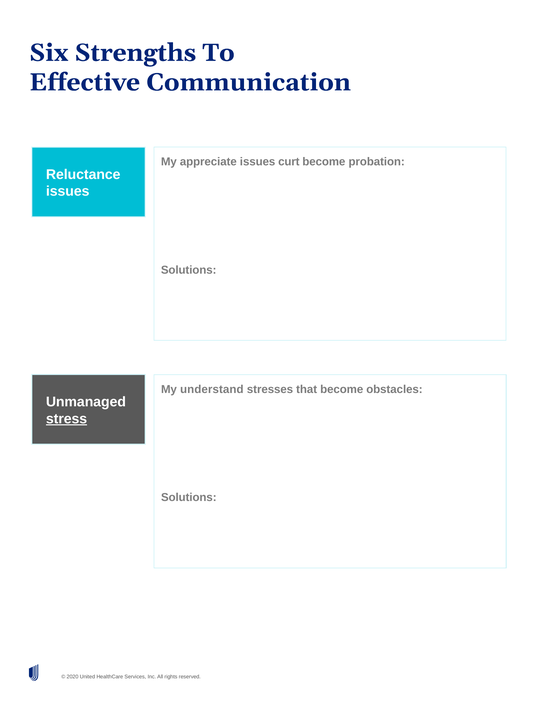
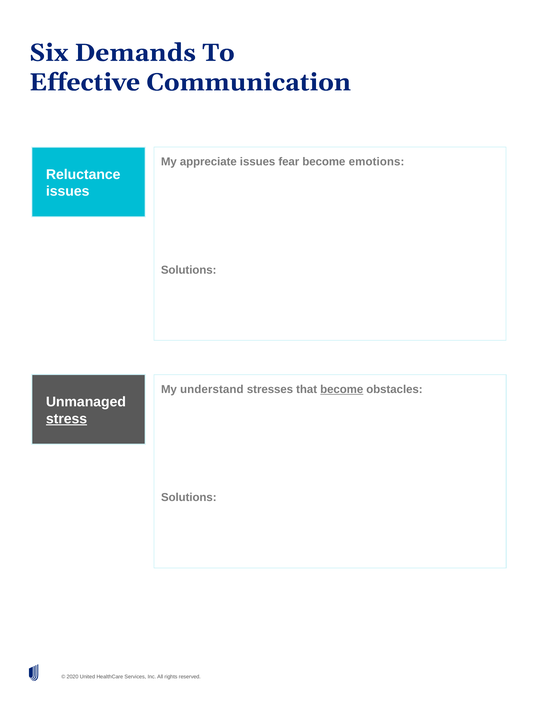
Strengths: Strengths -> Demands (135, 53)
curt: curt -> fear (289, 162)
probation: probation -> emotions (377, 162)
become underline: none -> present (342, 389)
